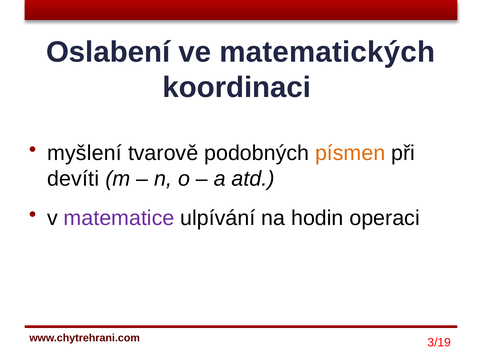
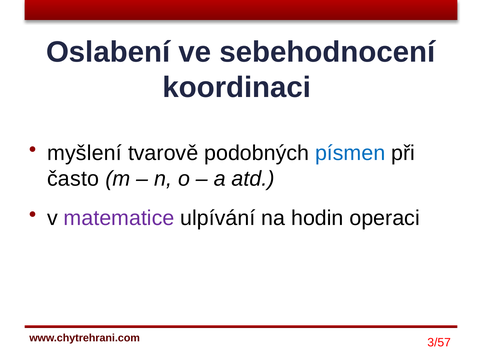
matematických: matematických -> sebehodnocení (327, 52)
písmen colour: orange -> blue (350, 153)
devíti: devíti -> často (73, 179)
3/19: 3/19 -> 3/57 (439, 342)
